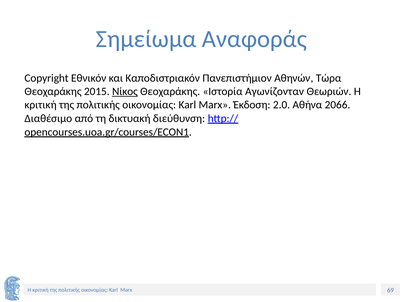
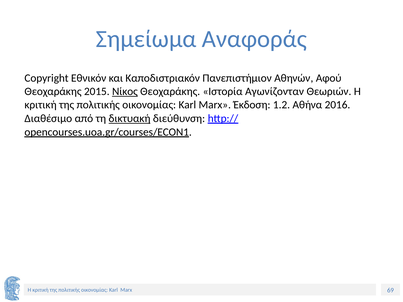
Τώρα: Τώρα -> Αφού (329, 78)
2.0: 2.0 -> 1.2 (282, 105)
2066: 2066 -> 2016 (337, 105)
δικτυακή underline: none -> present (130, 119)
